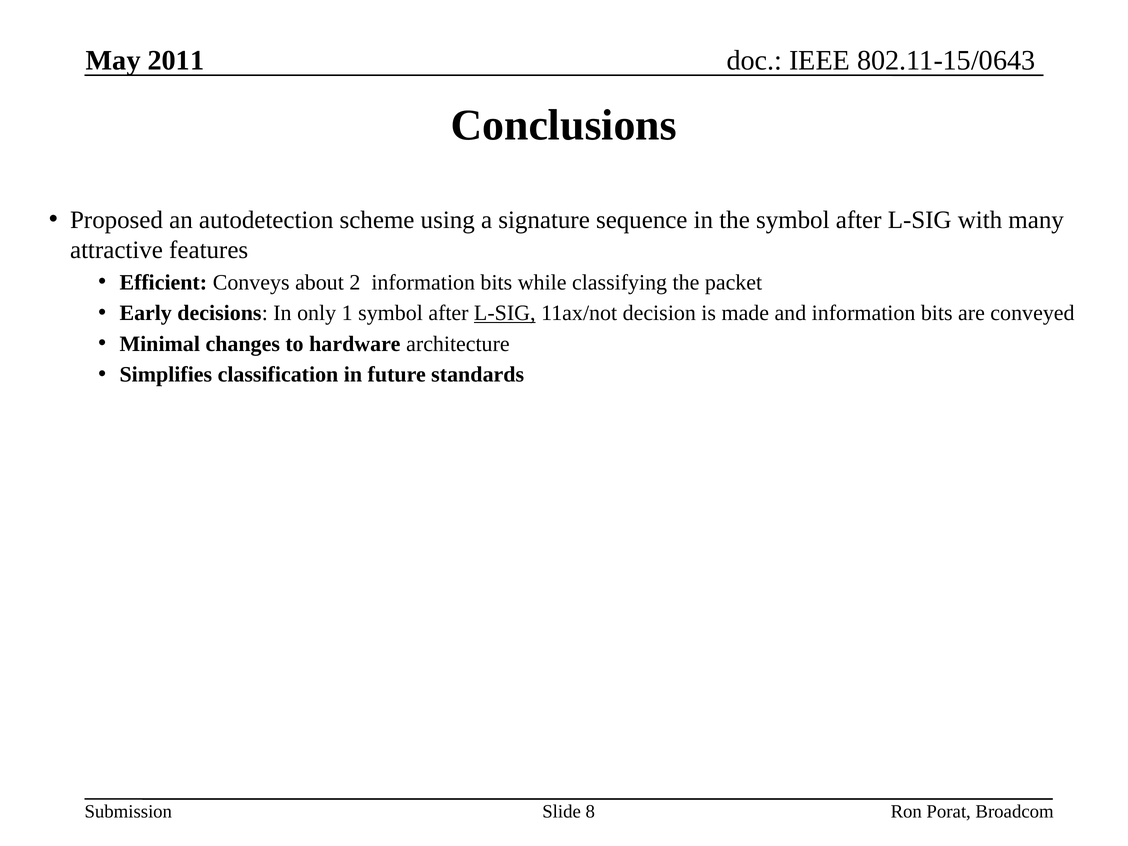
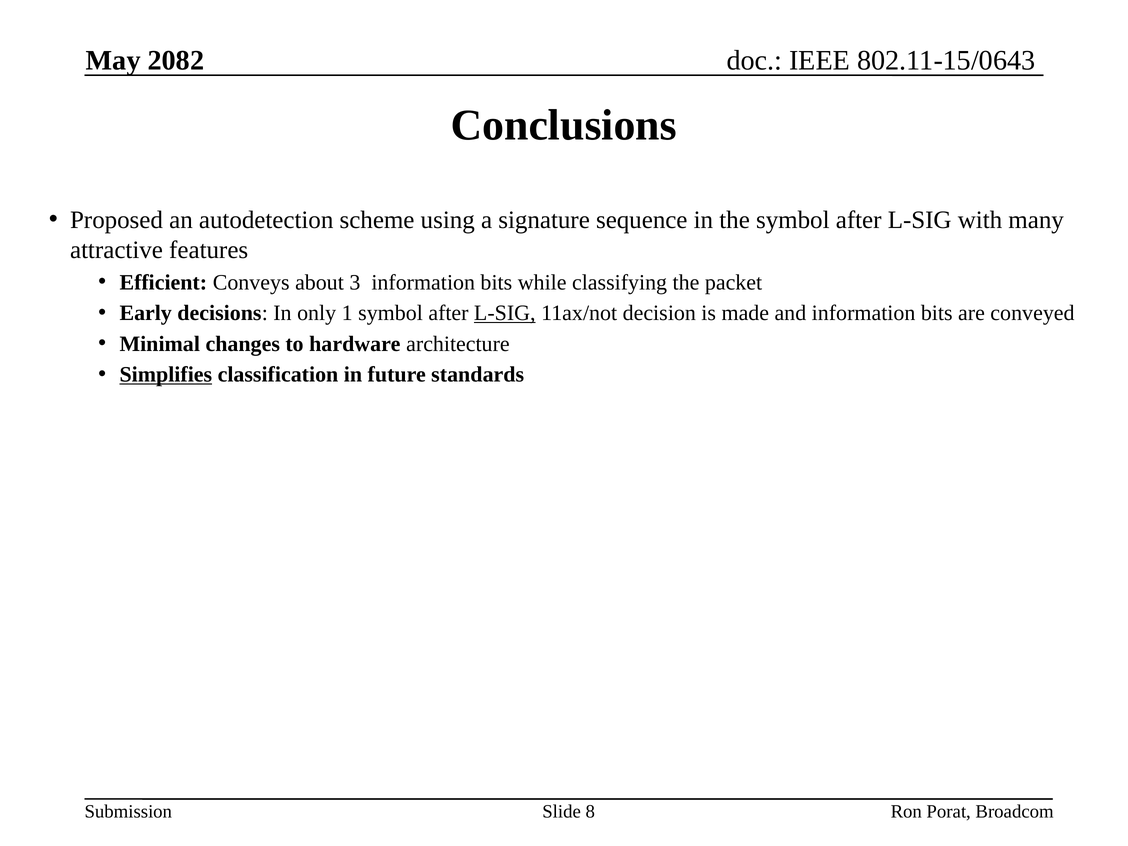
2011: 2011 -> 2082 (176, 60)
2: 2 -> 3 (355, 282)
Simplifies underline: none -> present (166, 375)
